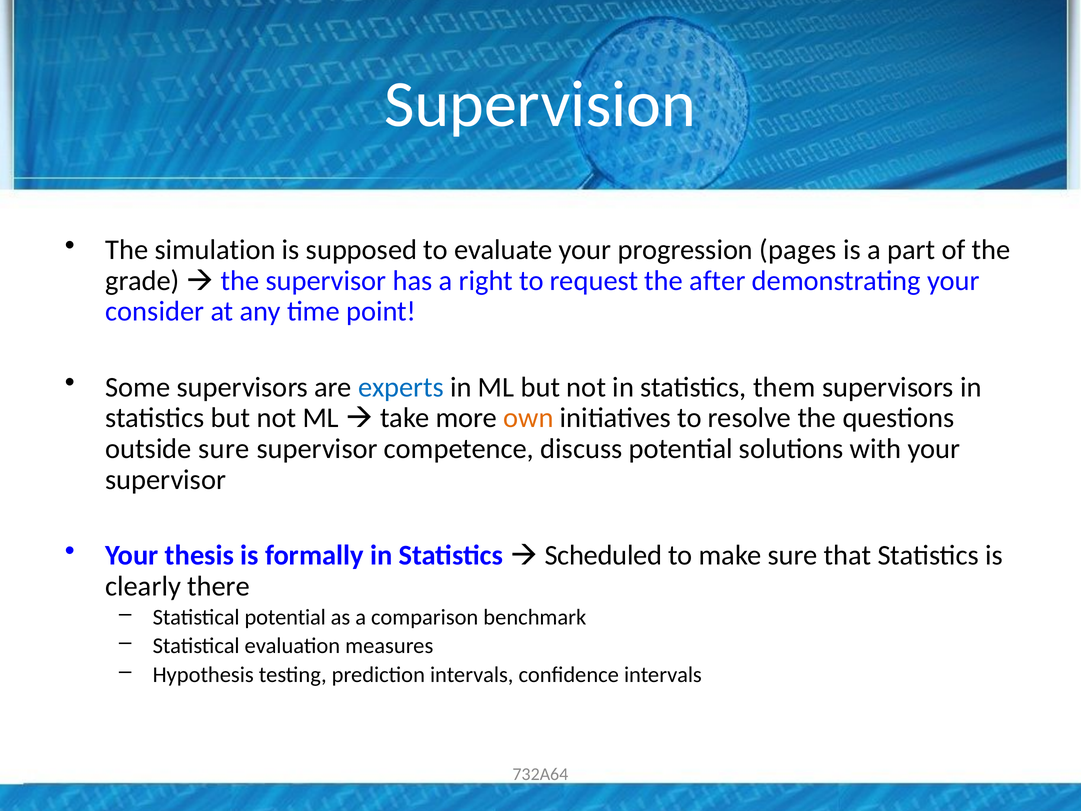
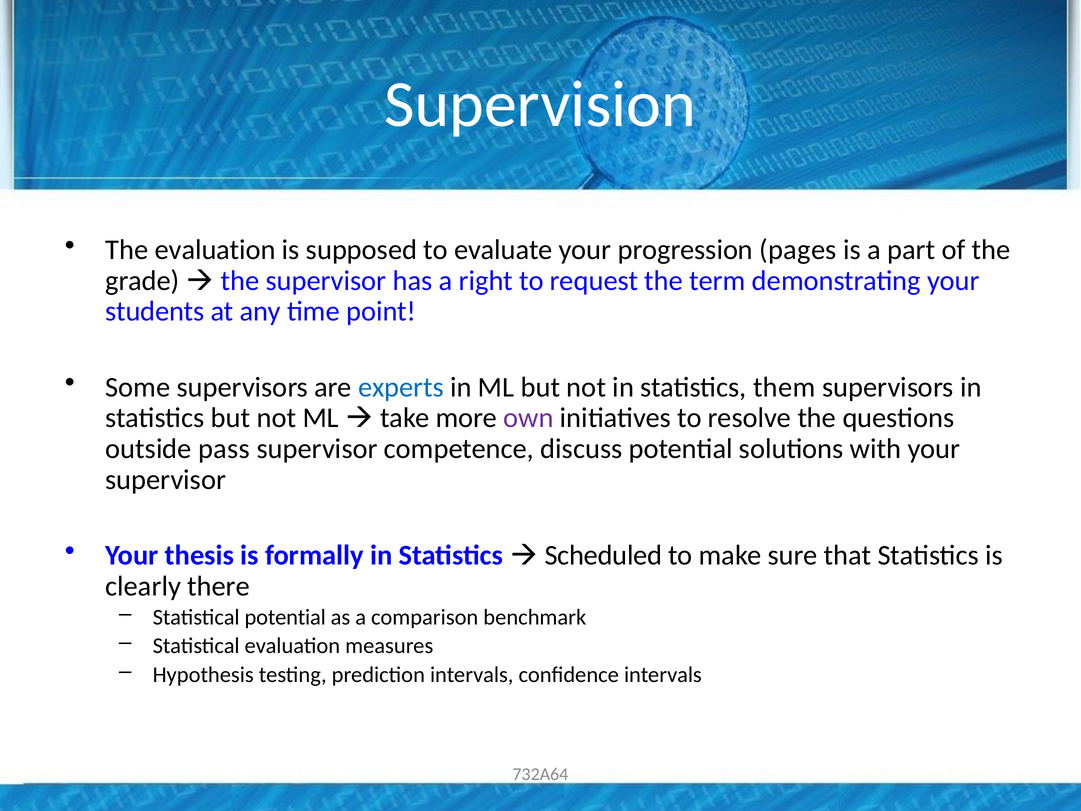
The simulation: simulation -> evaluation (215, 250)
after: after -> term (718, 281)
consider: consider -> students (155, 311)
own colour: orange -> purple (529, 418)
outside sure: sure -> pass (224, 449)
